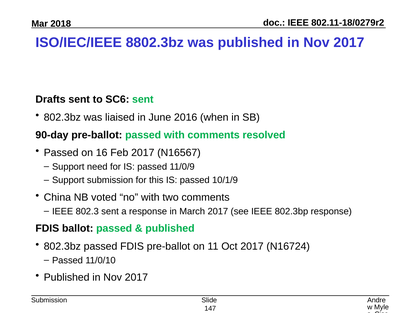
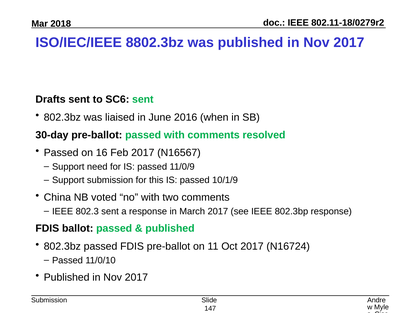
90-day: 90-day -> 30-day (52, 135)
